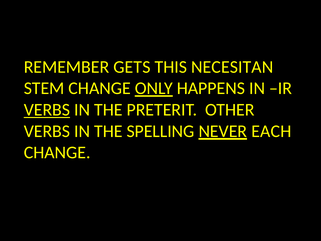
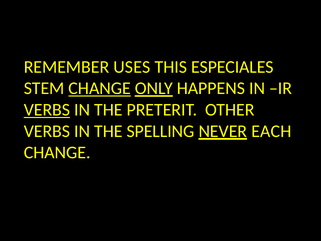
GETS: GETS -> USES (132, 67)
NECESITAN: NECESITAN -> ESPECIALES (232, 67)
CHANGE underline: none -> present (100, 88)
